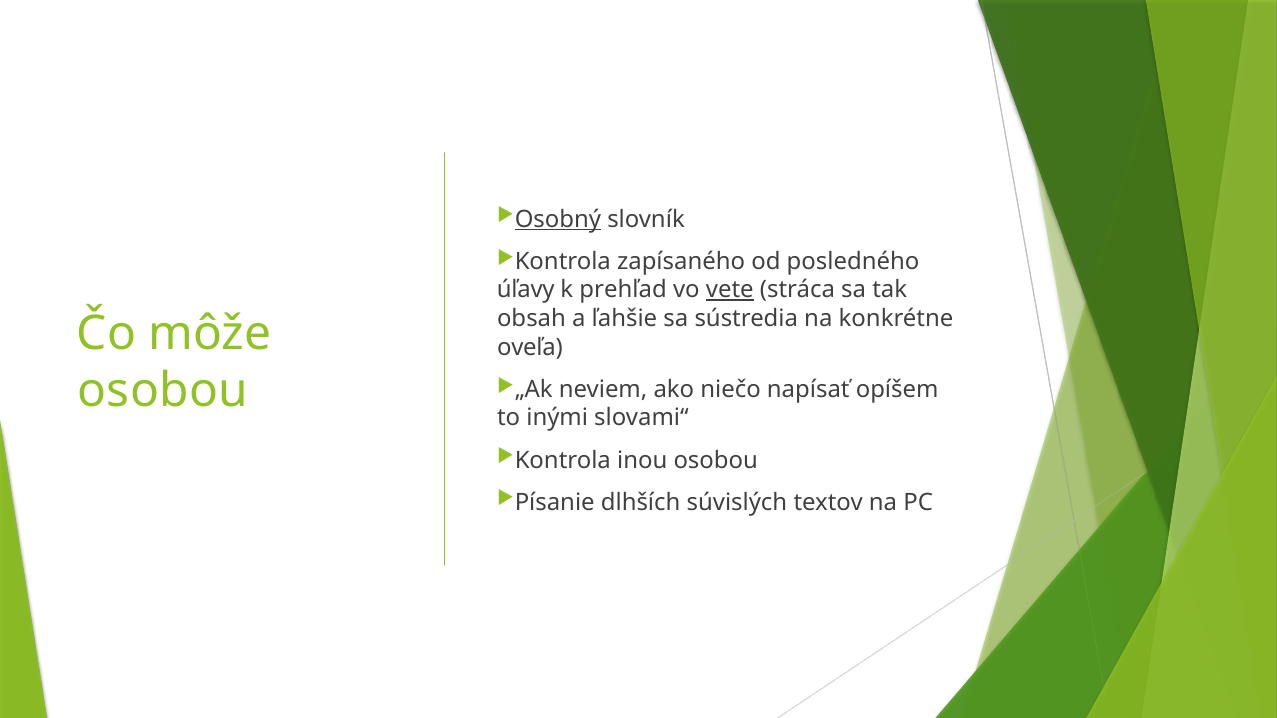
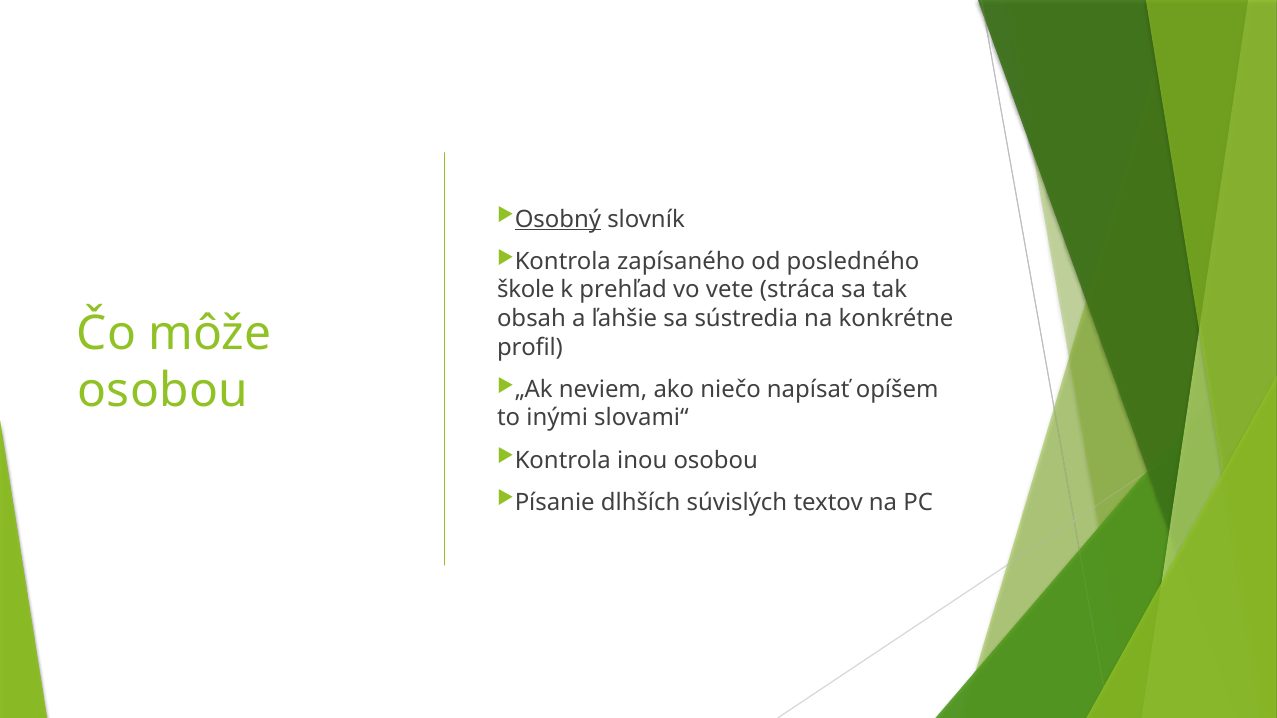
úľavy: úľavy -> škole (526, 290)
vete underline: present -> none (730, 290)
oveľa: oveľa -> profil (530, 347)
